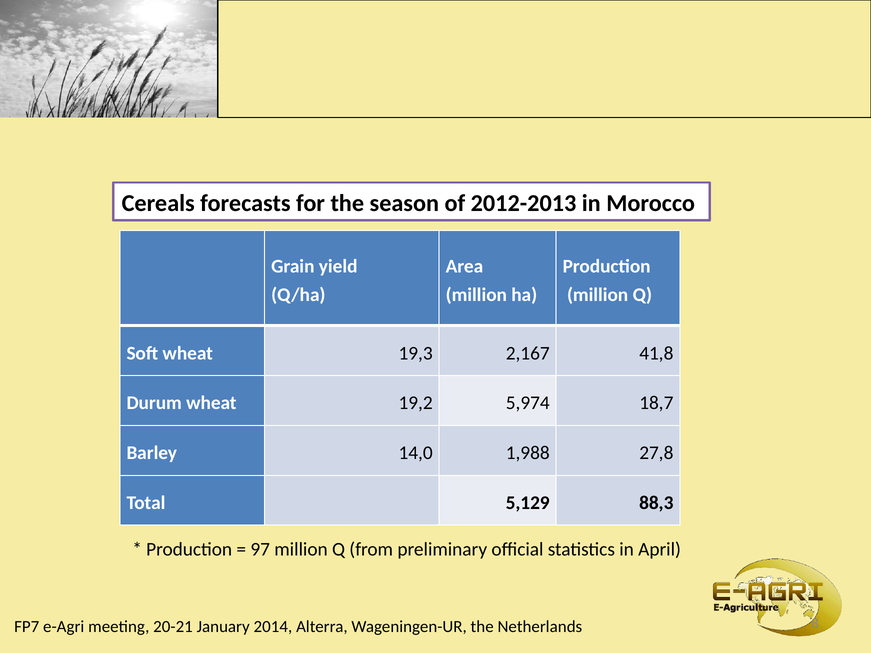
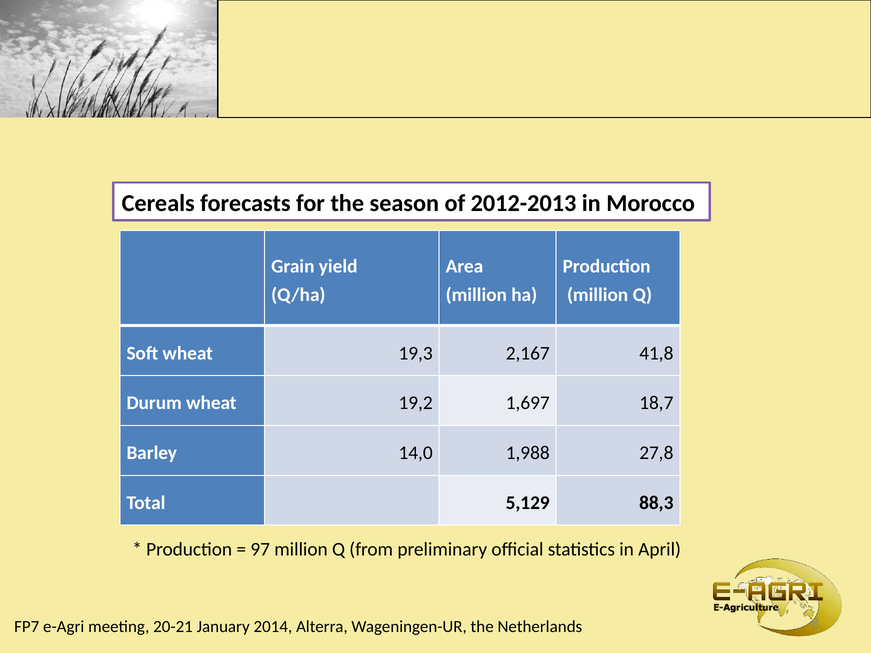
5,974: 5,974 -> 1,697 (528, 403)
